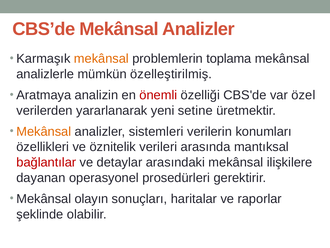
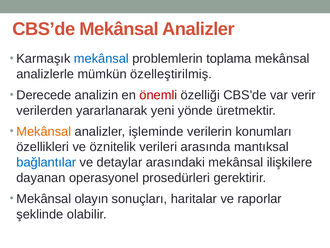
mekânsal colour: orange -> blue (101, 59)
Aratmaya: Aratmaya -> Derecede (44, 95)
özel: özel -> verir (304, 95)
setine: setine -> yönde (195, 110)
sistemleri: sistemleri -> işleminde (156, 131)
bağlantılar colour: red -> blue (46, 162)
